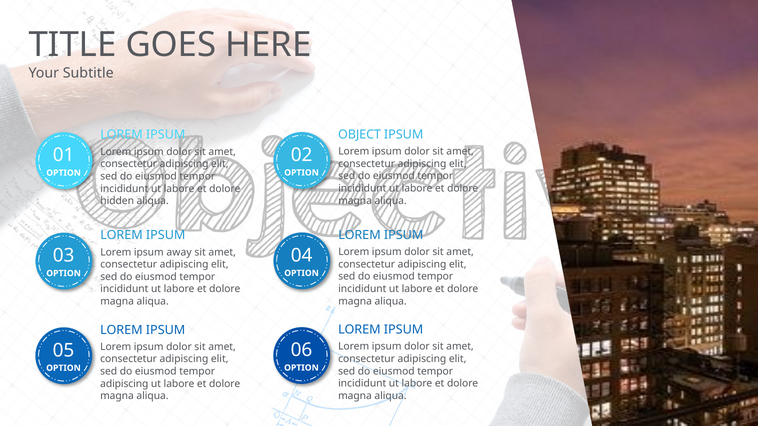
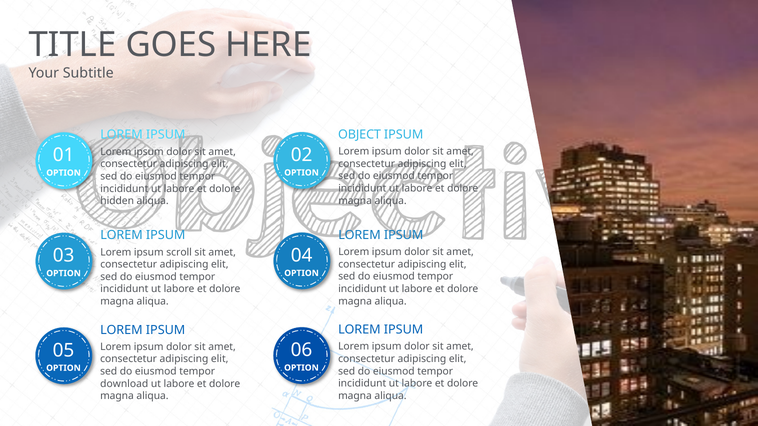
away: away -> scroll (179, 252)
adipiscing: adipiscing -> download (124, 384)
